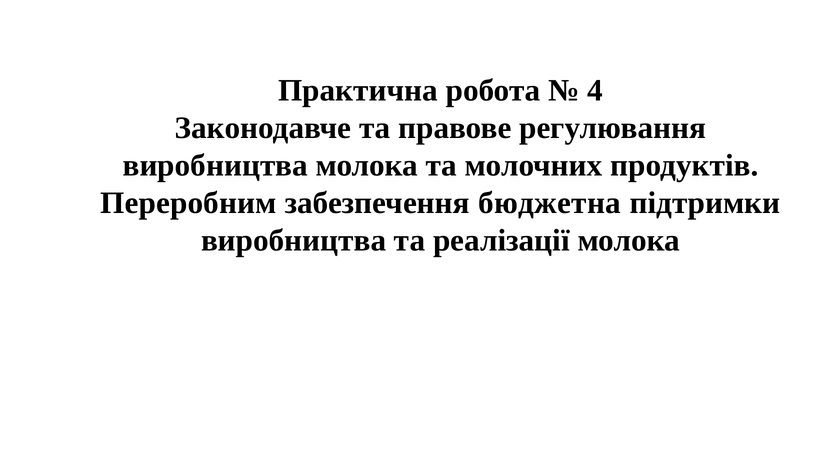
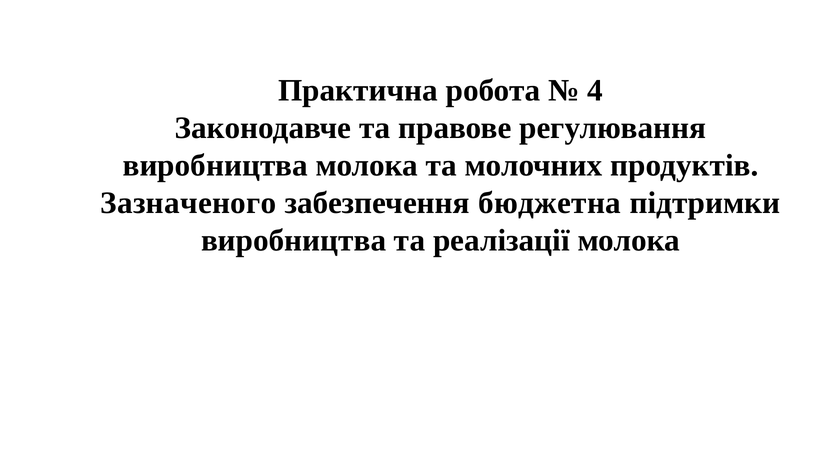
Переробним: Переробним -> Зазначеного (188, 203)
